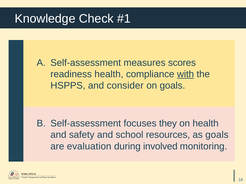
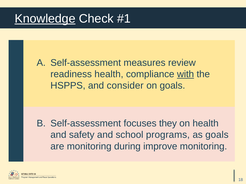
Knowledge underline: none -> present (45, 19)
scores: scores -> review (182, 63)
resources: resources -> programs (168, 135)
are evaluation: evaluation -> monitoring (89, 147)
involved: involved -> improve (160, 147)
